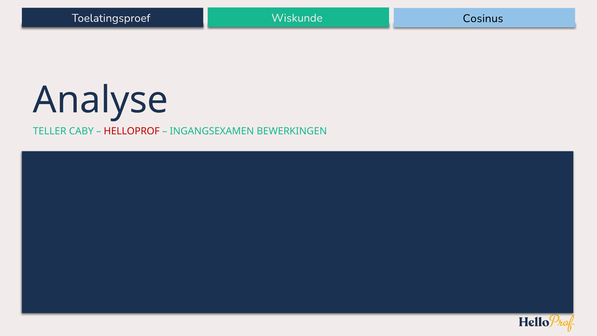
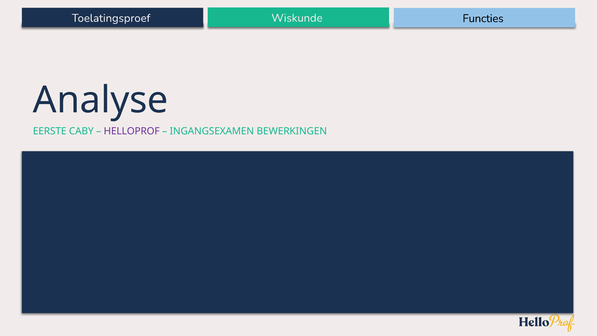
Cosinus: Cosinus -> Functies (483, 18)
TELLER: TELLER -> EERSTE (50, 131)
HELLOPROF colour: red -> purple (132, 131)
